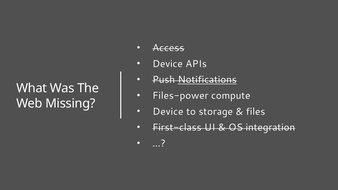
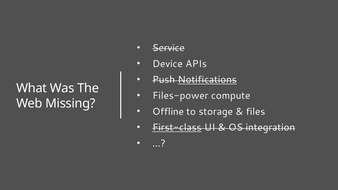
Access: Access -> Service (168, 48)
Device: Device -> Offline (168, 112)
First-class underline: none -> present (177, 128)
